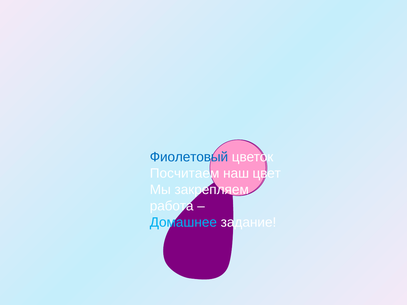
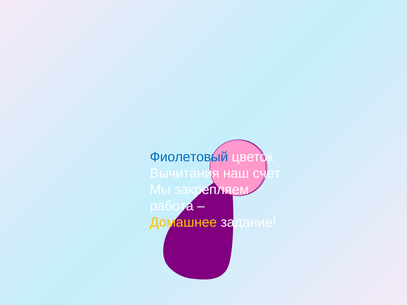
Посчитаем: Посчитаем -> Вычитания (185, 174)
цвет: цвет -> счет (267, 174)
Домашнее colour: light blue -> yellow (183, 222)
